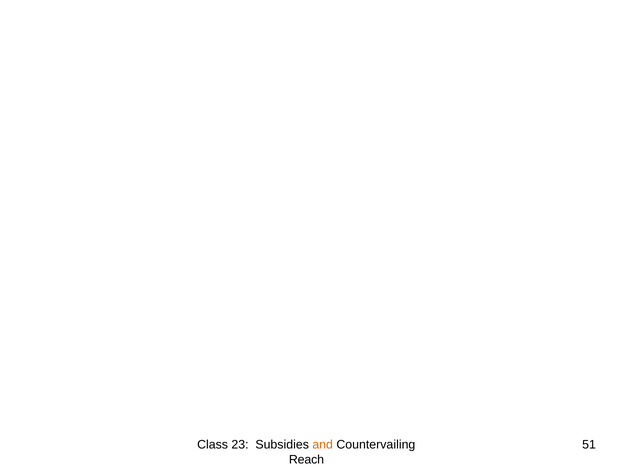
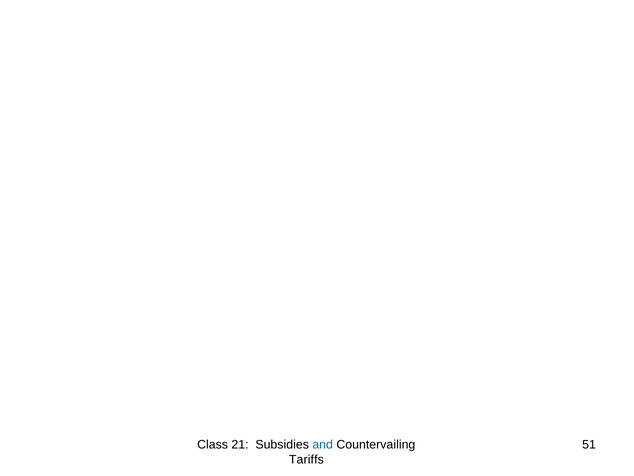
23: 23 -> 21 (240, 444)
and colour: orange -> blue (323, 444)
Reach: Reach -> Tariffs (306, 459)
